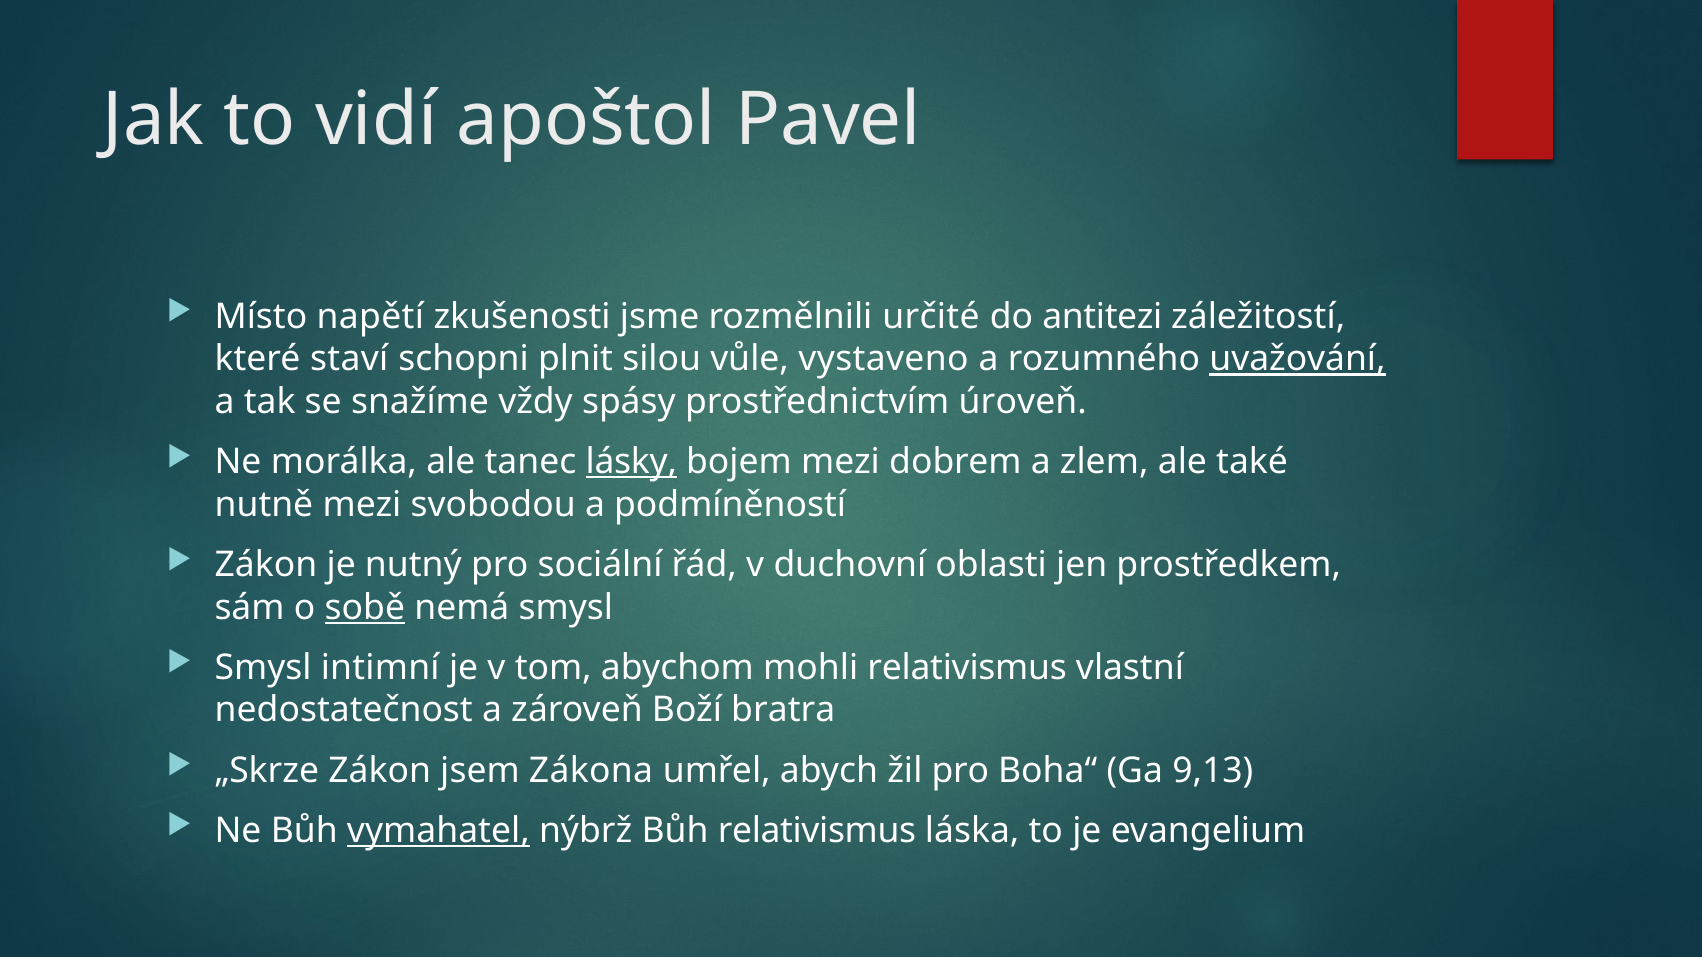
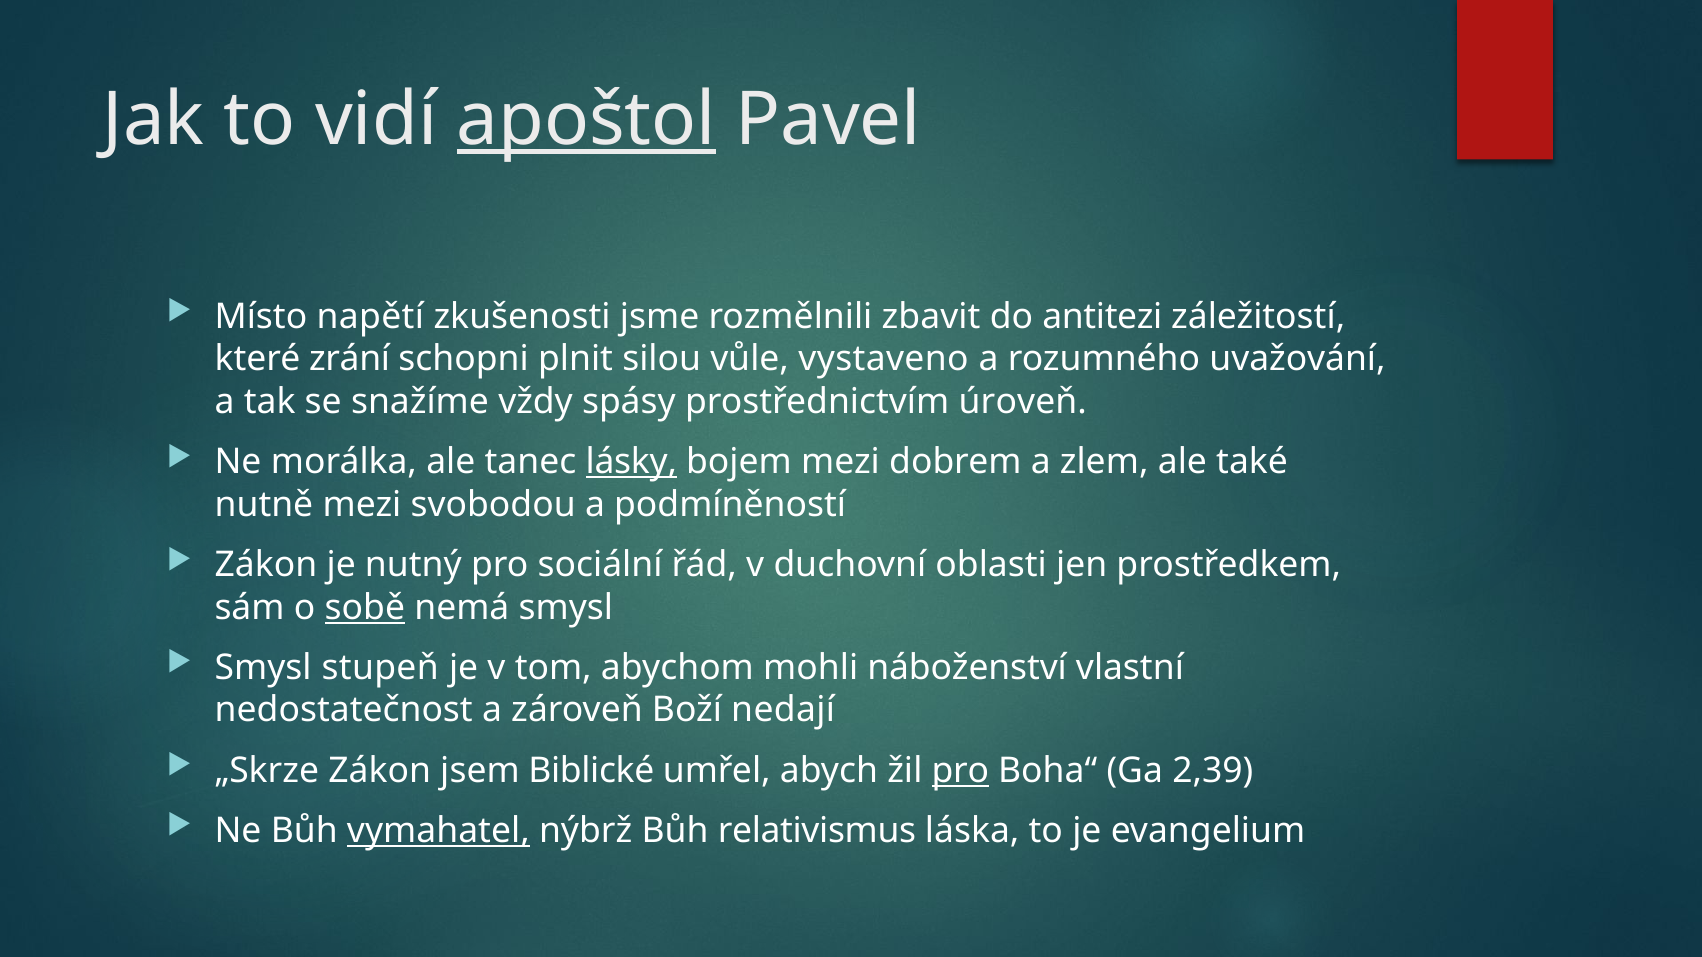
apoštol underline: none -> present (586, 120)
určité: určité -> zbavit (931, 317)
staví: staví -> zrání (350, 359)
uvažování underline: present -> none (1298, 359)
intimní: intimní -> stupeň (380, 668)
mohli relativismus: relativismus -> náboženství (967, 668)
bratra: bratra -> nedají (783, 711)
Zákona: Zákona -> Biblické (591, 771)
pro underline: none -> present (960, 771)
9,13: 9,13 -> 2,39 (1213, 771)
